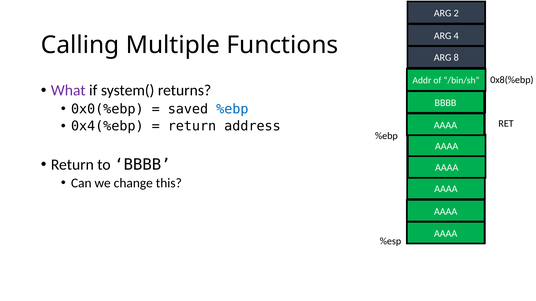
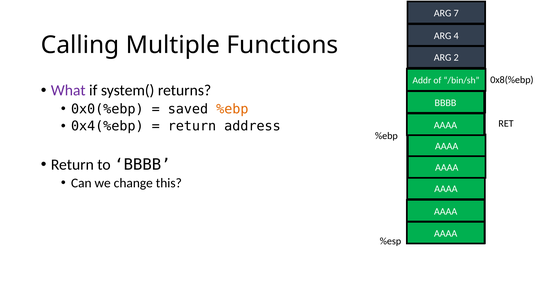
2: 2 -> 7 (456, 13)
8: 8 -> 2 (456, 58)
%ebp colour: blue -> orange (232, 109)
